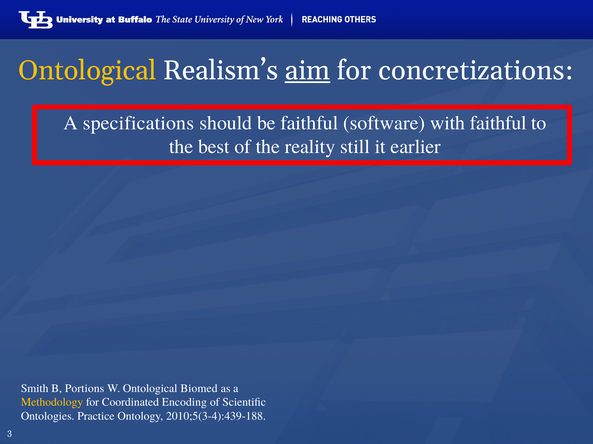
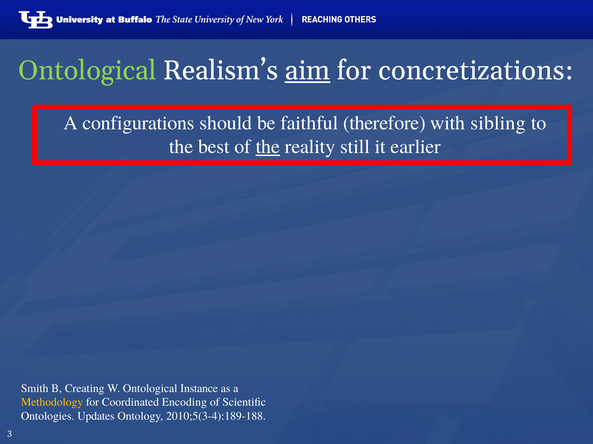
Ontological colour: yellow -> light green (87, 71)
specifications: specifications -> configurations (139, 123)
software: software -> therefore (384, 123)
with faithful: faithful -> sibling (498, 123)
the underline: none -> present (268, 147)
Portions: Portions -> Creating (85, 389)
Biomed: Biomed -> Instance (199, 389)
Practice: Practice -> Updates (96, 417)
2010;5(3-4):439-188: 2010;5(3-4):439-188 -> 2010;5(3-4):189-188 (216, 417)
